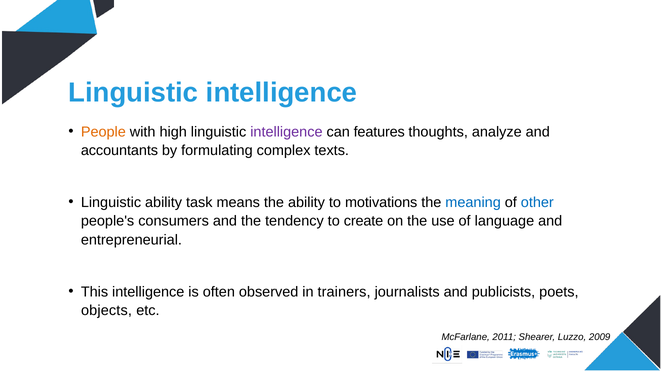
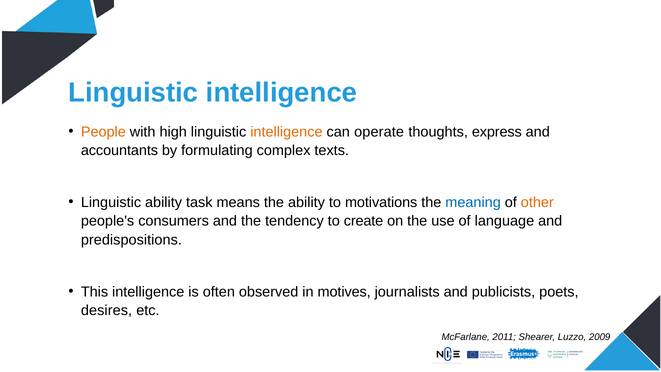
intelligence colour: purple -> orange (286, 132)
features: features -> operate (379, 132)
analyze: analyze -> express (497, 132)
other colour: blue -> orange (537, 202)
entrepreneurial: entrepreneurial -> predispositions (131, 240)
trainers: trainers -> motives (344, 292)
objects: objects -> desires (107, 310)
